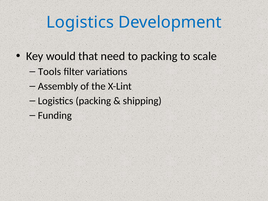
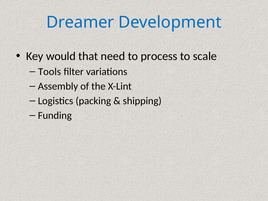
Logistics: Logistics -> Dreamer (80, 22)
to packing: packing -> process (159, 56)
